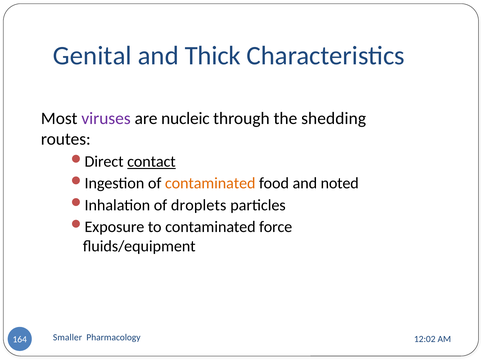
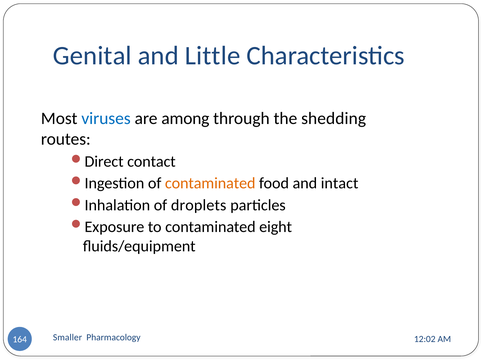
Thick: Thick -> Little (213, 56)
viruses colour: purple -> blue (106, 118)
nucleic: nucleic -> among (185, 118)
contact underline: present -> none (151, 162)
noted: noted -> intact (340, 184)
force: force -> eight (276, 227)
